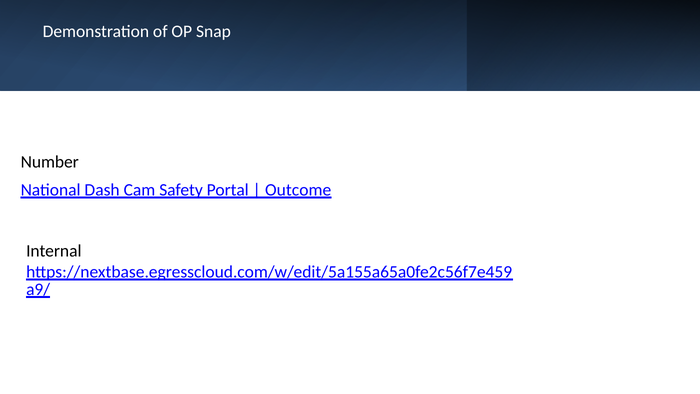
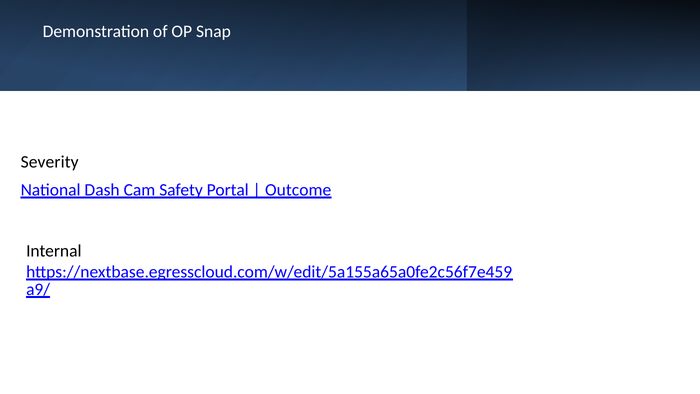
Number: Number -> Severity (50, 162)
